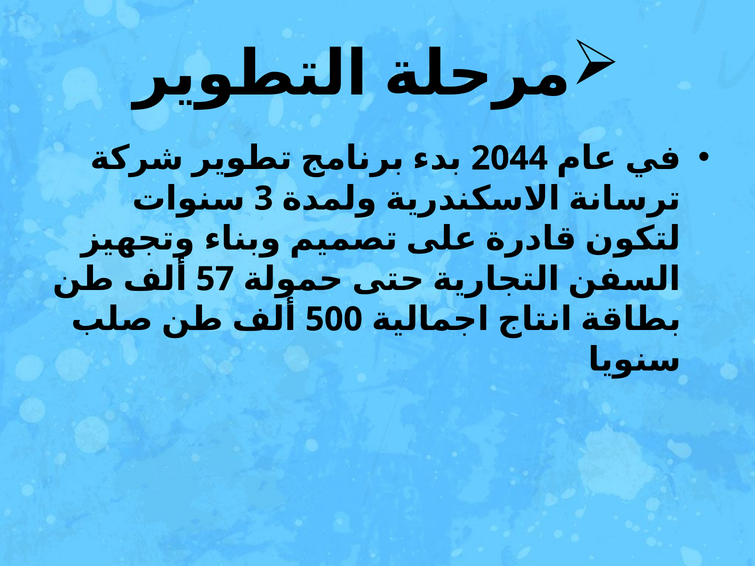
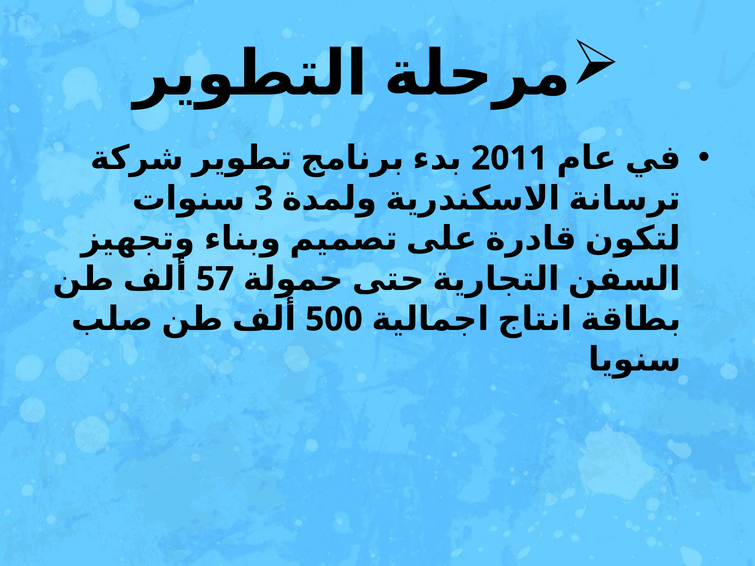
2044: 2044 -> 2011 (509, 158)
